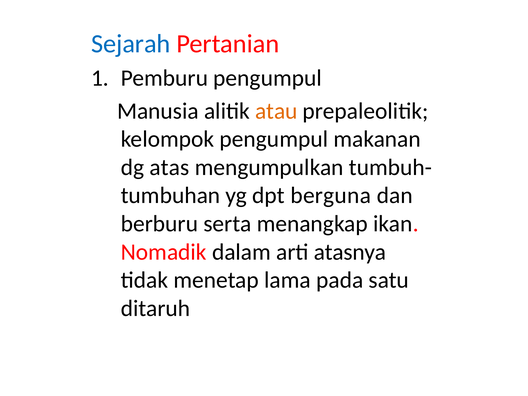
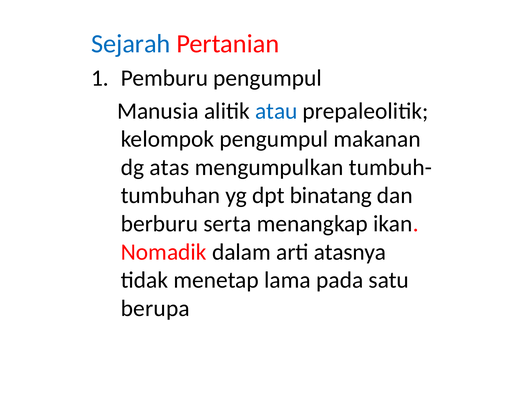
atau colour: orange -> blue (276, 111)
berguna: berguna -> binatang (331, 196)
ditaruh: ditaruh -> berupa (155, 308)
